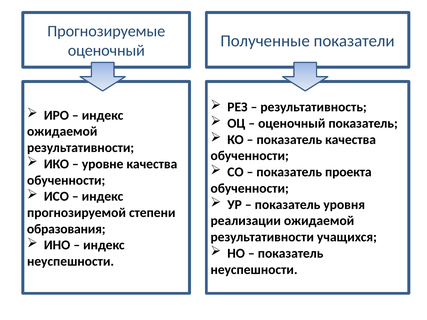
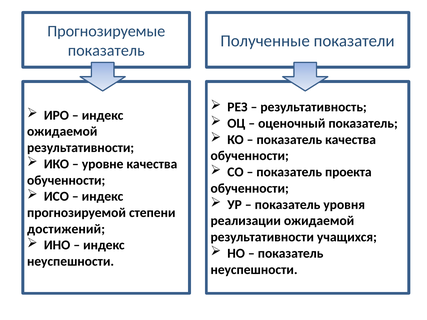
оценочный: оценочный -> показатель (106, 51)
образования: образования -> достижений (66, 229)
